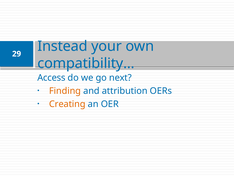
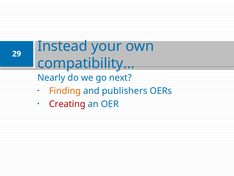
Access: Access -> Nearly (51, 77)
attribution: attribution -> publishers (125, 91)
Creating colour: orange -> red (67, 104)
